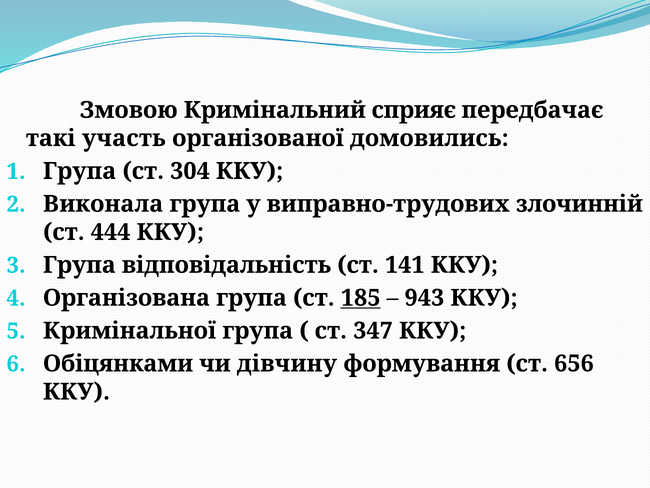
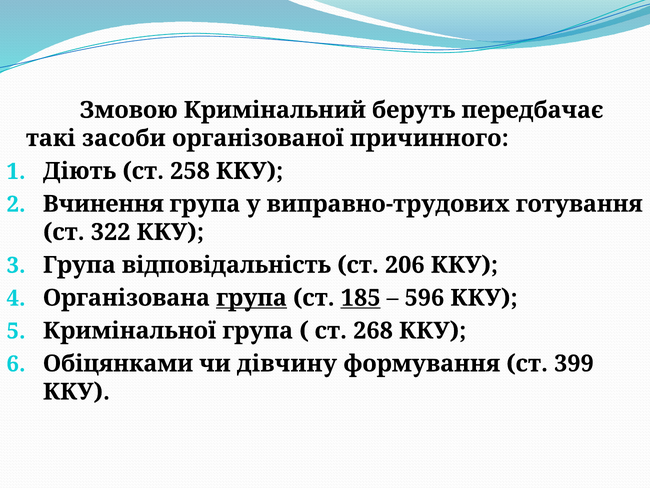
сприяє: сприяє -> беруть (414, 110)
участь: участь -> засоби (124, 138)
домовились: домовились -> причинного (429, 138)
Група: Група -> Діють (80, 171)
304: 304 -> 258 (190, 171)
Виконала: Виконала -> Вчинення (103, 204)
злочинній: злочинній -> готування (579, 204)
444: 444 -> 322 (111, 232)
141: 141 -> 206 (405, 265)
група underline: none -> present (252, 298)
943: 943 -> 596 (424, 298)
347: 347 -> 268 (373, 330)
656: 656 -> 399 (574, 363)
